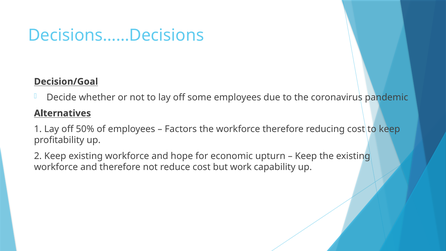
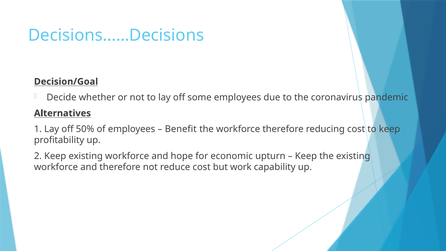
Factors: Factors -> Benefit (181, 129)
